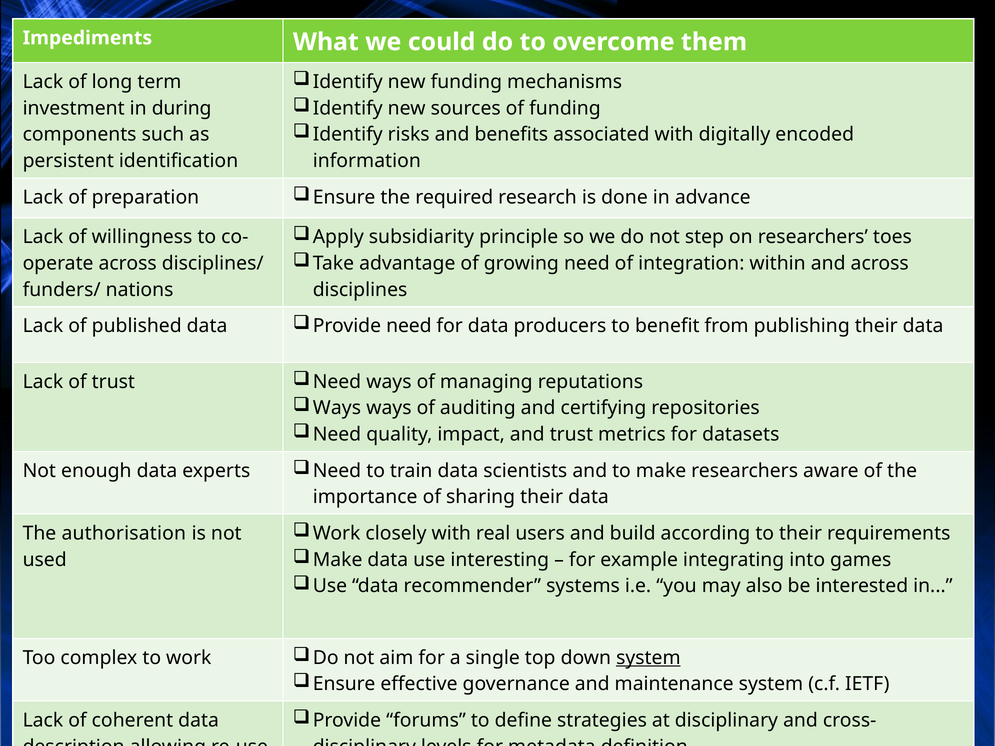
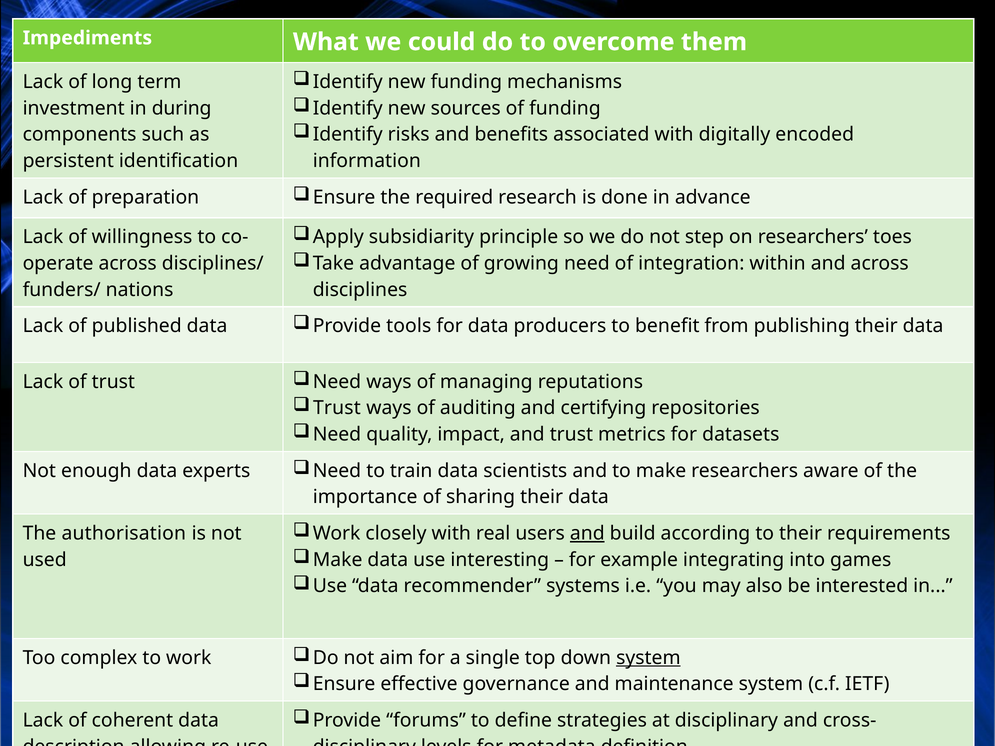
Provide need: need -> tools (409, 326)
Ways: Ways -> Trust (337, 408)
and underline: none -> present (587, 534)
